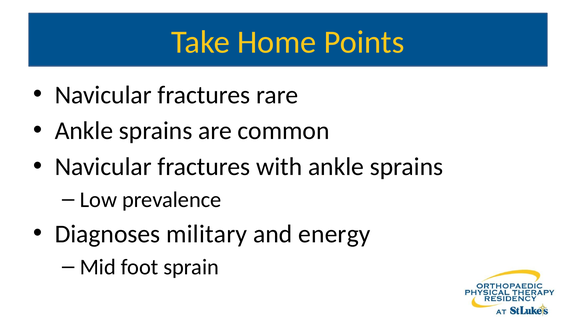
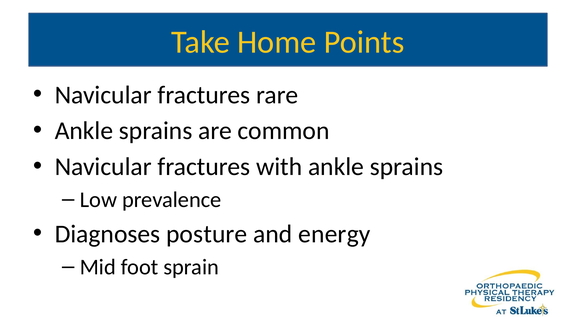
military: military -> posture (207, 234)
